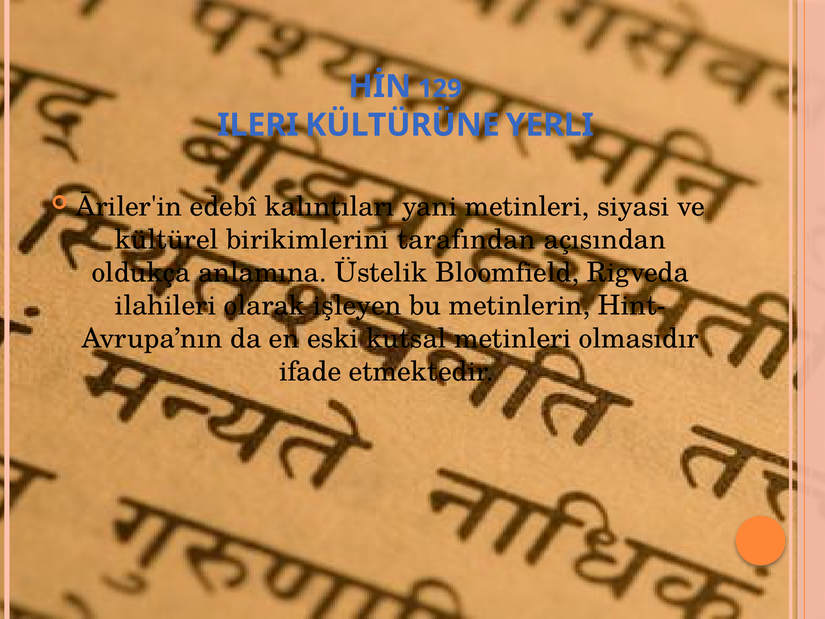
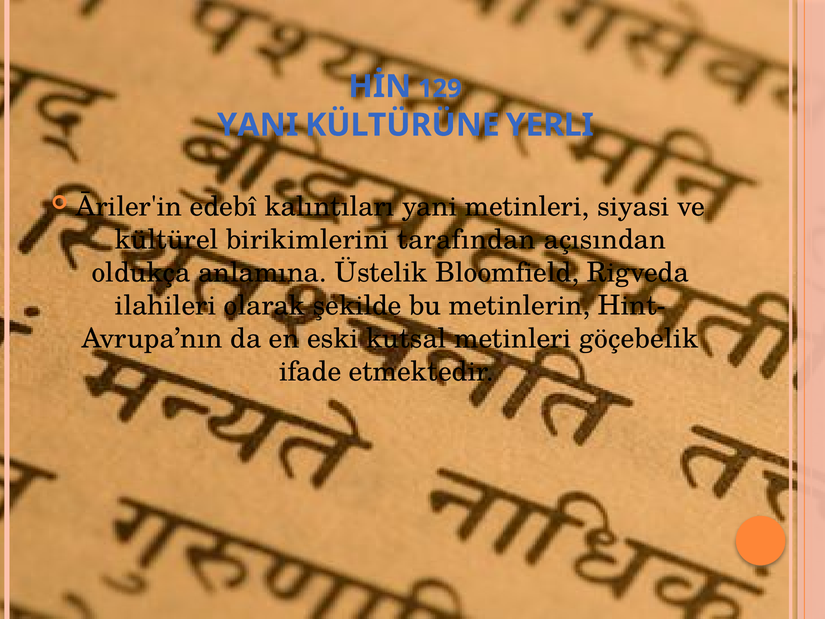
ILERI: ILERI -> YANI (258, 125)
işleyen: işleyen -> şekilde (357, 306)
olmasıdır: olmasıdır -> göçebelik (639, 339)
